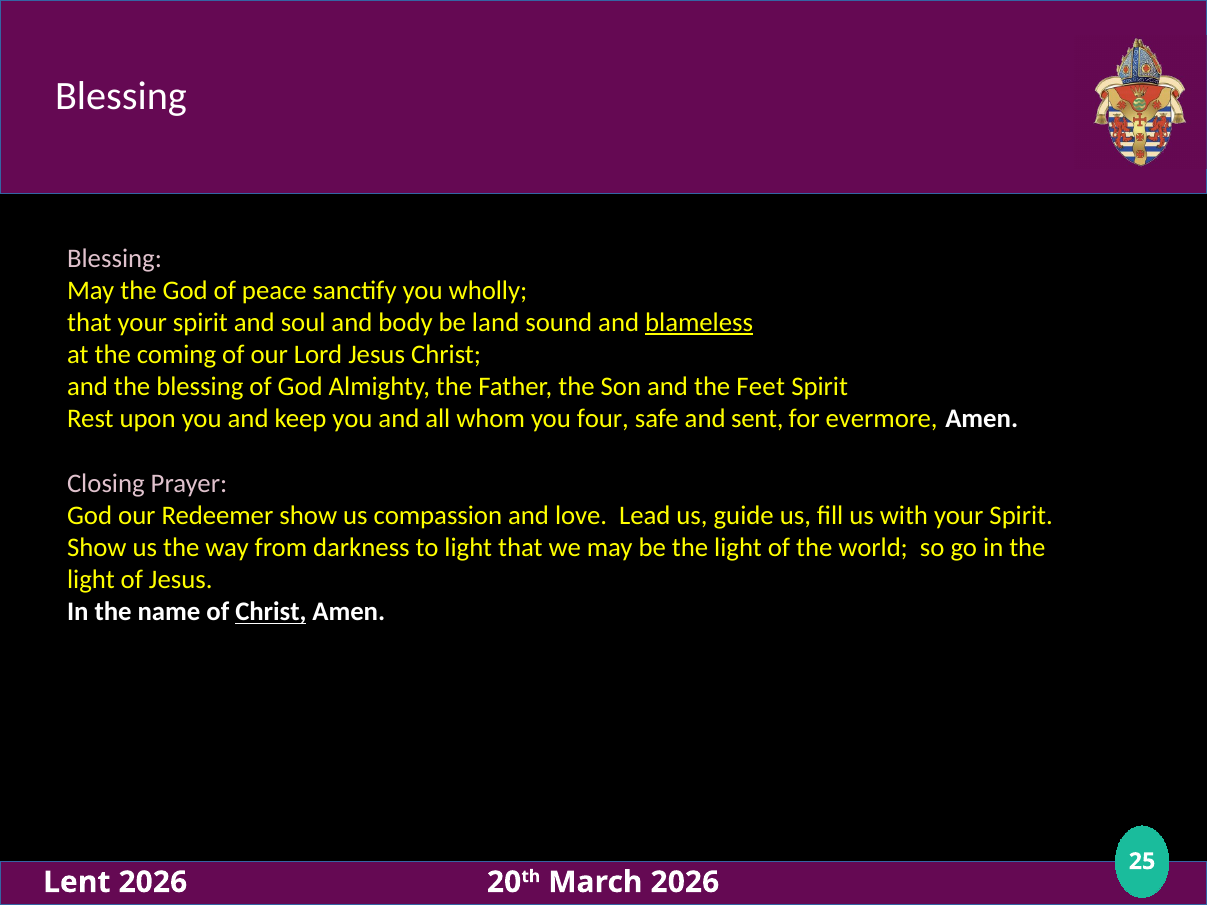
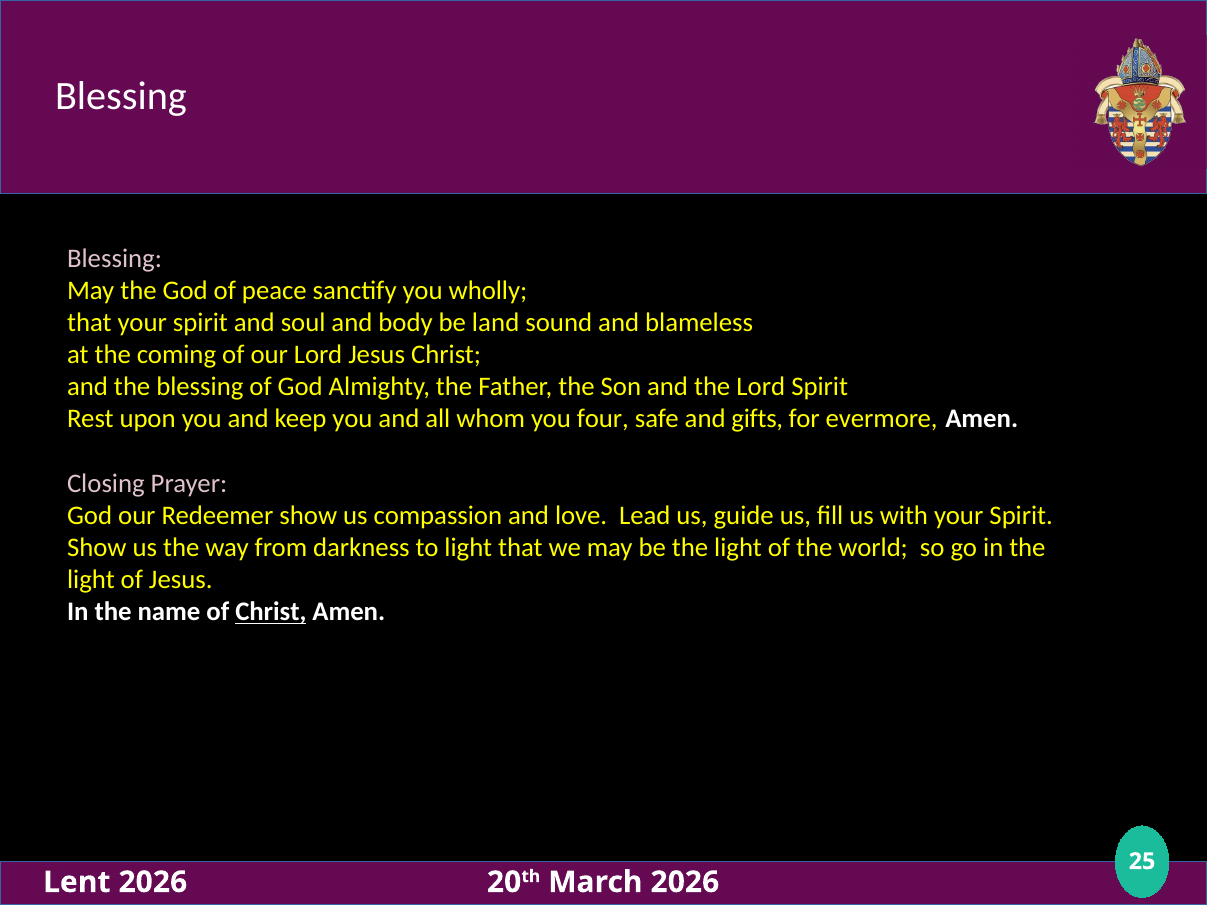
blameless underline: present -> none (699, 323)
the Feet: Feet -> Lord (761, 387)
sent: sent -> gifts (757, 419)
